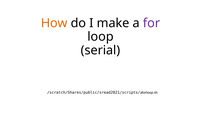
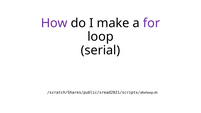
How colour: orange -> purple (54, 23)
